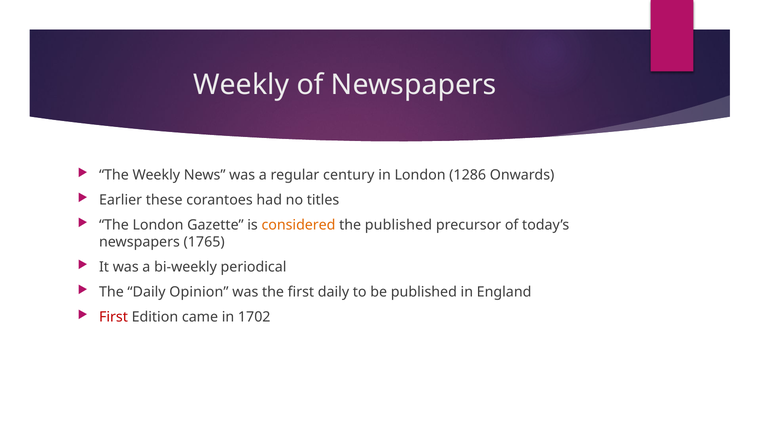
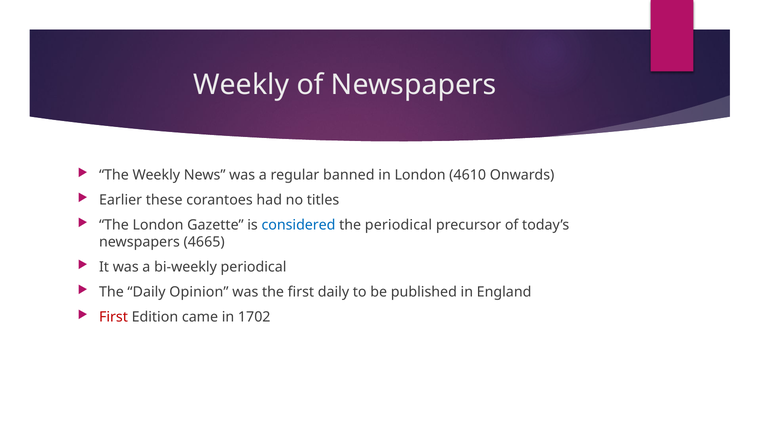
century: century -> banned (349, 175)
1286: 1286 -> 4610 (468, 175)
considered colour: orange -> blue (298, 225)
the published: published -> periodical (398, 225)
1765: 1765 -> 4665 (204, 242)
